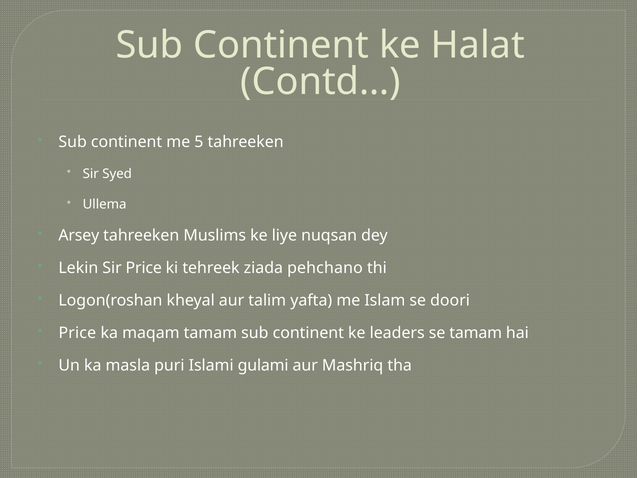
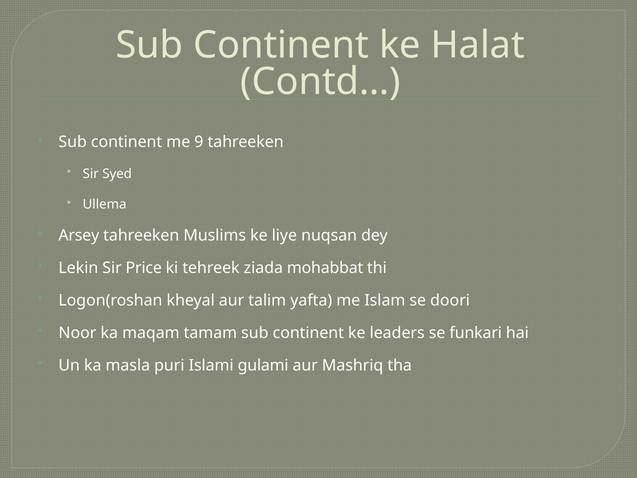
5: 5 -> 9 (199, 142)
pehchano: pehchano -> mohabbat (325, 268)
Price: Price -> Noor (77, 333)
se tamam: tamam -> funkari (476, 333)
